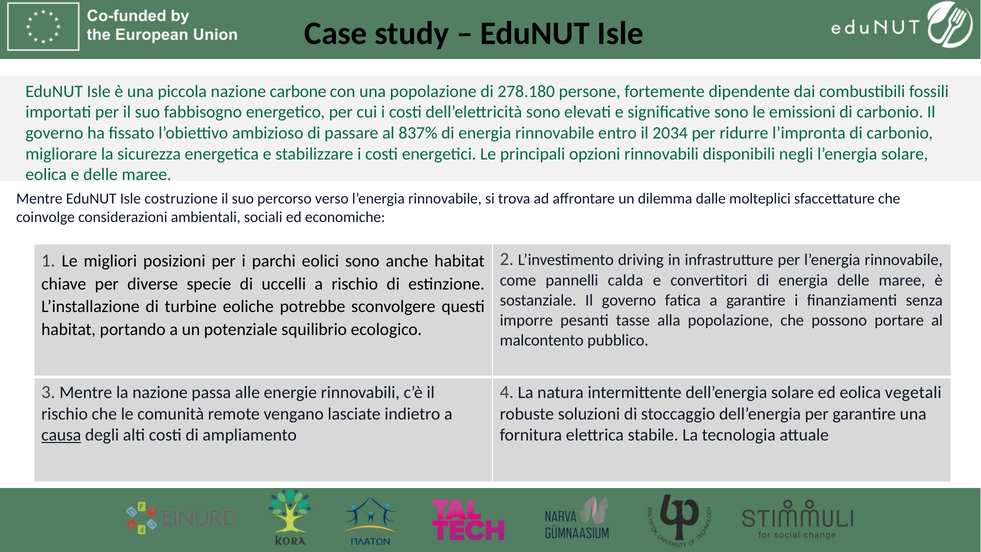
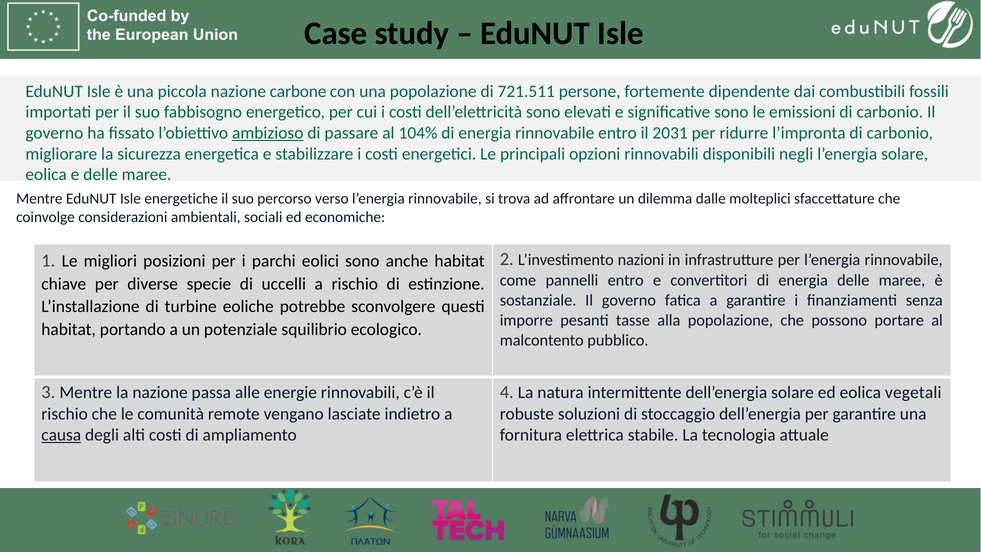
278.180: 278.180 -> 721.511 (526, 91)
ambizioso underline: none -> present (268, 133)
837%: 837% -> 104% (418, 133)
2034: 2034 -> 2031 (670, 133)
costruzione: costruzione -> energetiche (181, 199)
driving: driving -> nazioni (641, 260)
pannelli calda: calda -> entro (626, 280)
